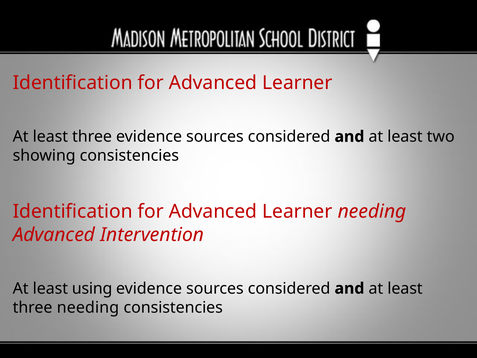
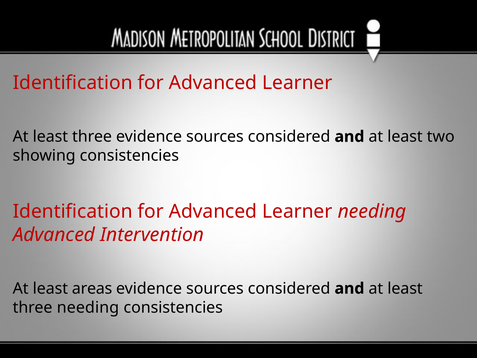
using: using -> areas (92, 288)
